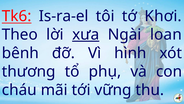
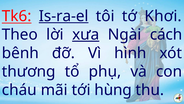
Is-ra-el underline: none -> present (64, 16)
loan: loan -> cách (166, 34)
vững: vững -> hùng (113, 90)
